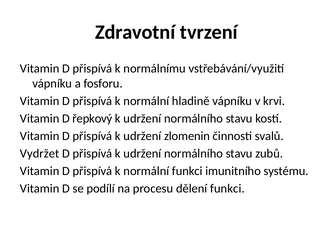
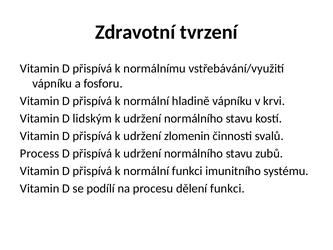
řepkový: řepkový -> lidským (92, 118)
Vydržet: Vydržet -> Process (40, 153)
